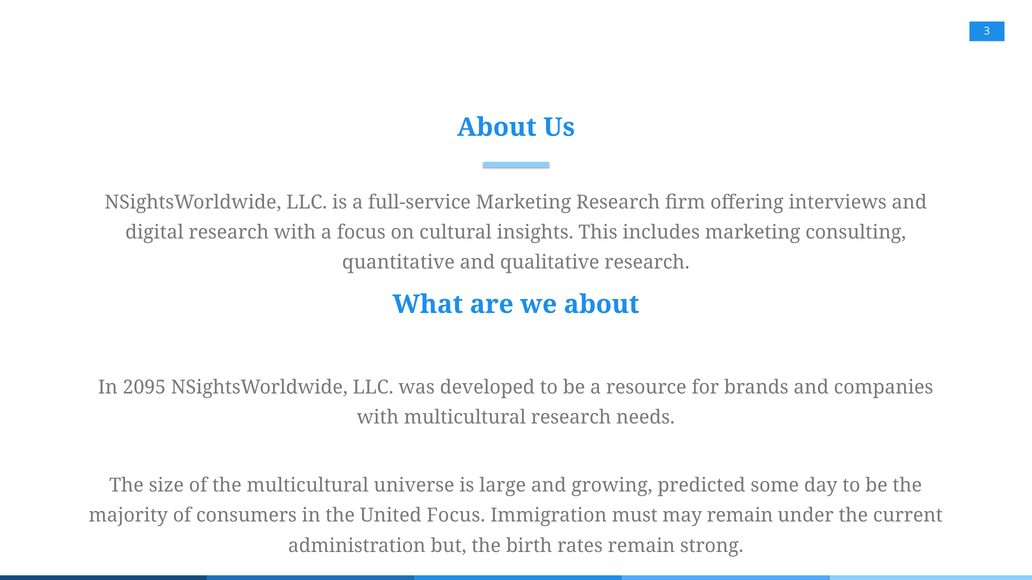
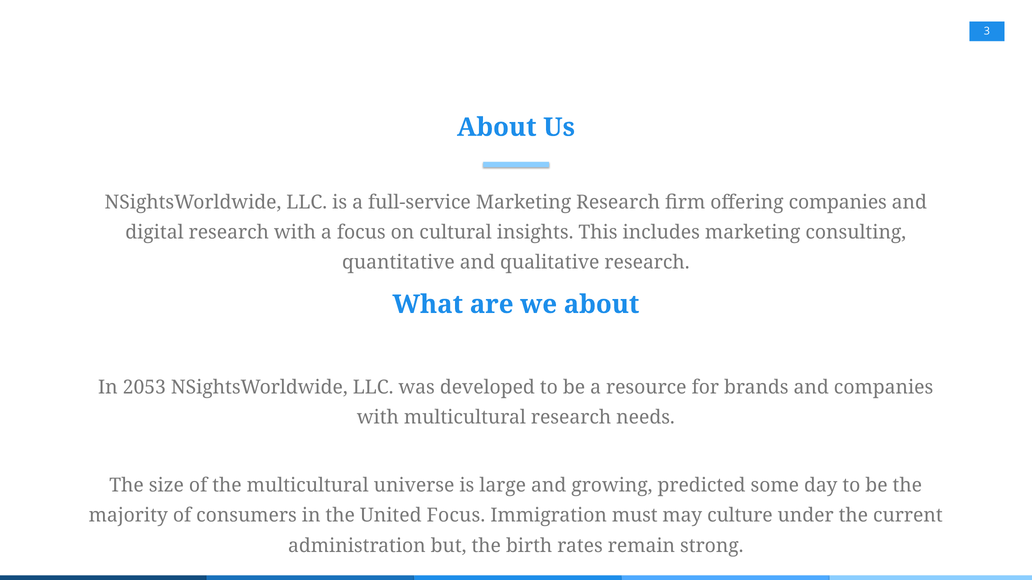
offering interviews: interviews -> companies (838, 202)
2095: 2095 -> 2053 (144, 388)
may remain: remain -> culture (740, 516)
